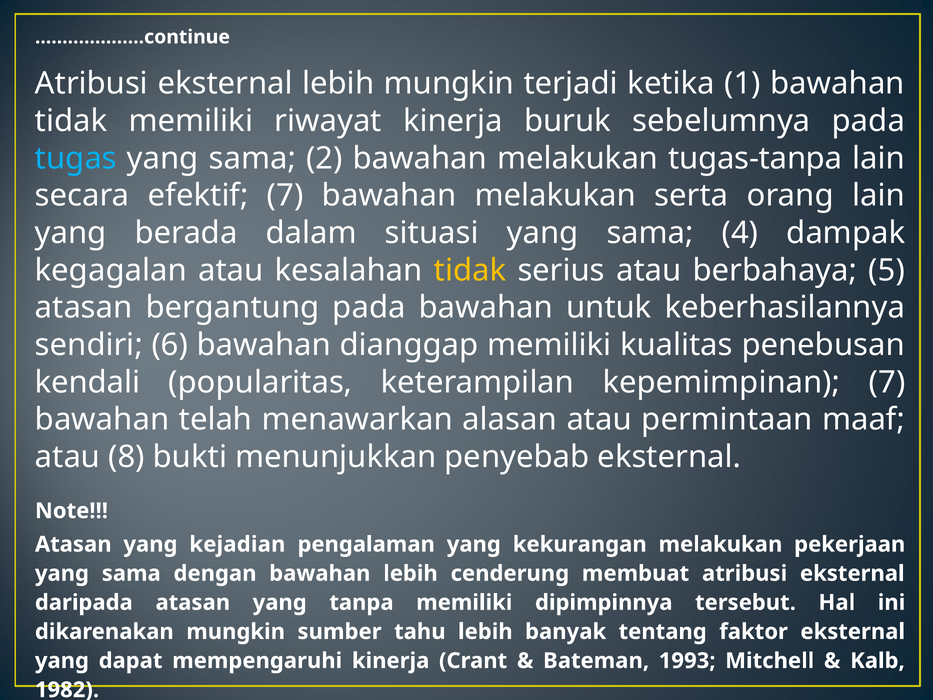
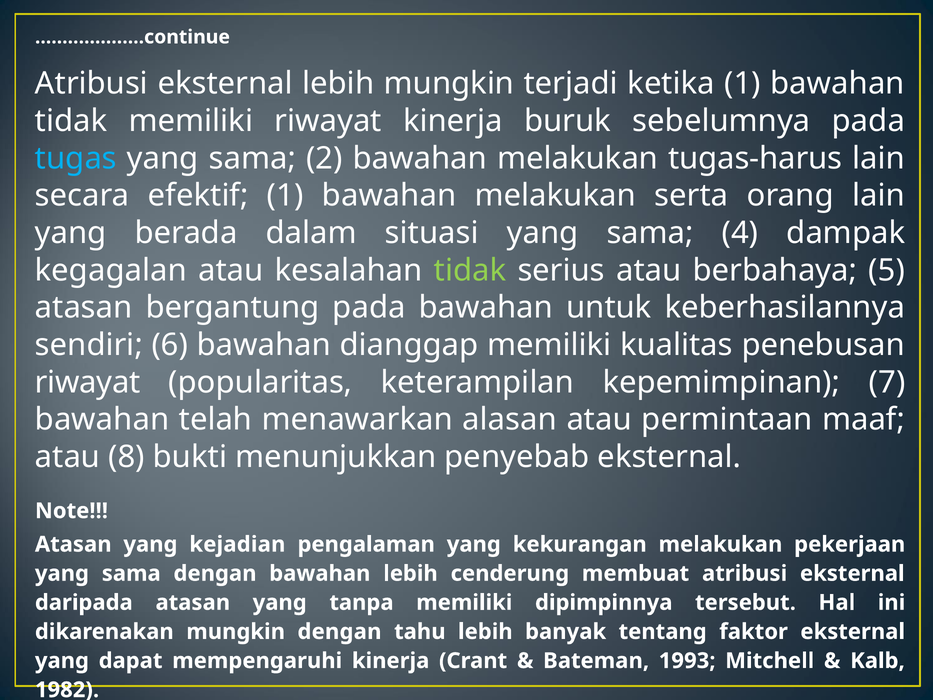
tugas-tanpa: tugas-tanpa -> tugas-harus (755, 158)
efektif 7: 7 -> 1 (285, 196)
tidak colour: yellow -> light green (470, 270)
kendali: kendali -> riwayat (88, 382)
mungkin sumber: sumber -> dengan (339, 631)
